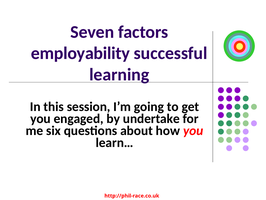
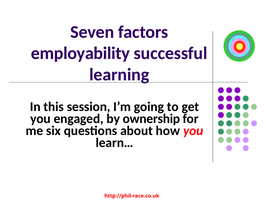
undertake: undertake -> ownership (151, 118)
